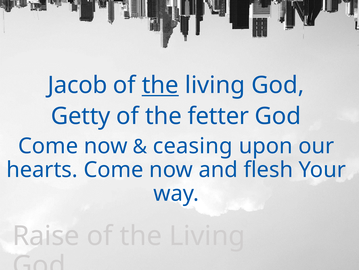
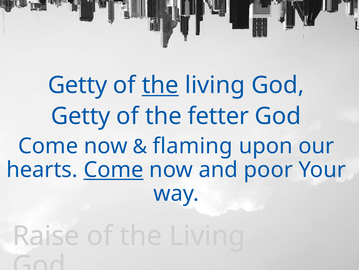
Jacob: Jacob -> Getty (77, 85)
ceasing: ceasing -> flaming (193, 146)
Come underline: none -> present (114, 169)
flesh: flesh -> poor (268, 169)
